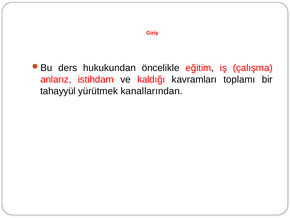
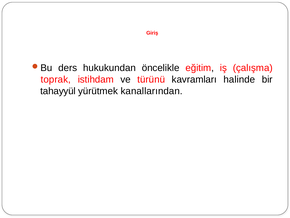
anlarız: anlarız -> toprak (56, 79)
kaldığı: kaldığı -> türünü (151, 79)
toplamı: toplamı -> halinde (239, 79)
